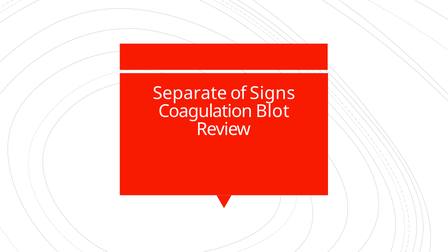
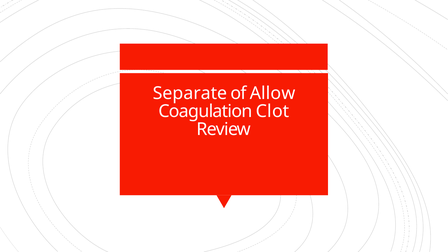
Signs: Signs -> Allow (273, 93)
Blot: Blot -> Clot (273, 111)
